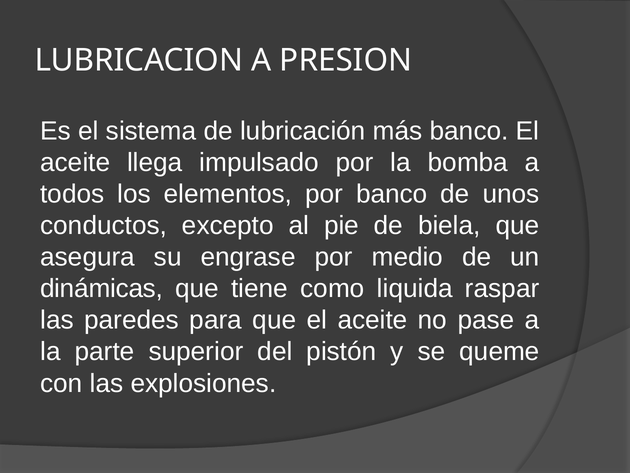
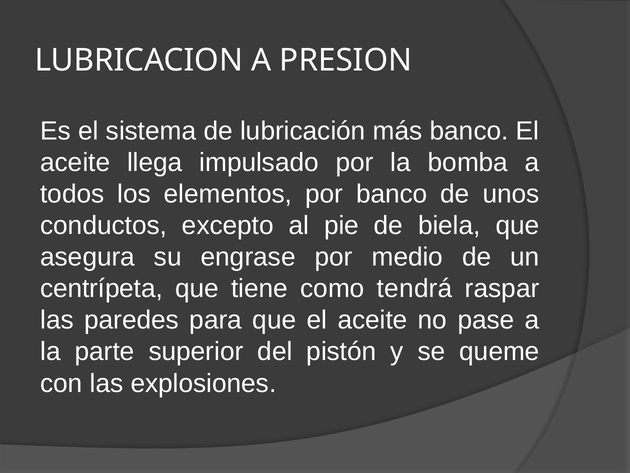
dinámicas: dinámicas -> centrípeta (102, 288)
liquida: liquida -> tendrá (415, 288)
